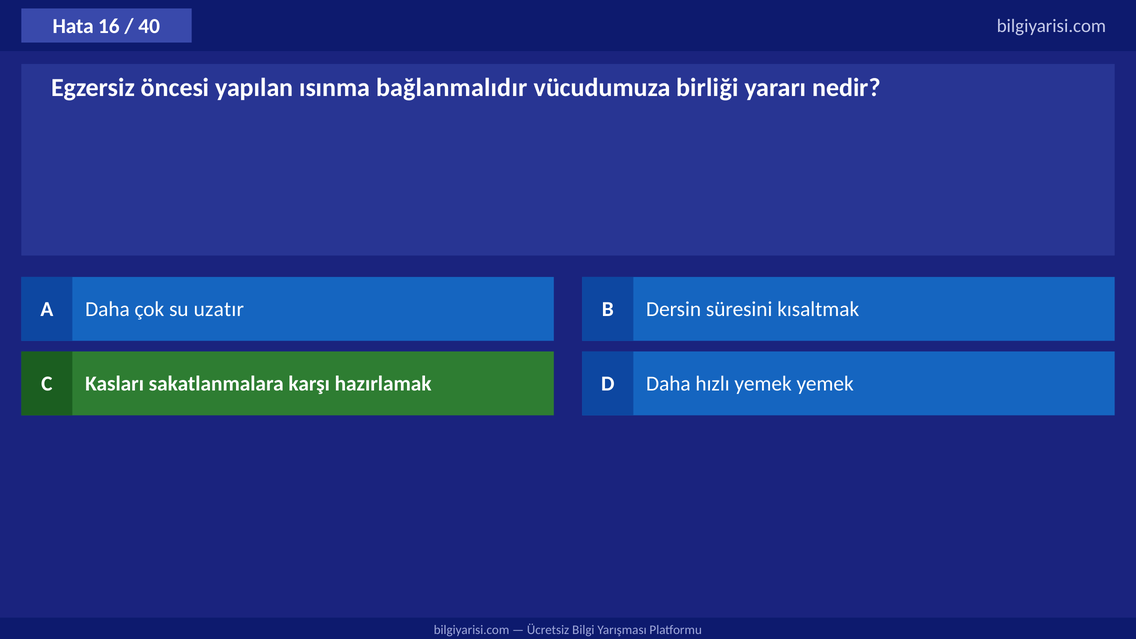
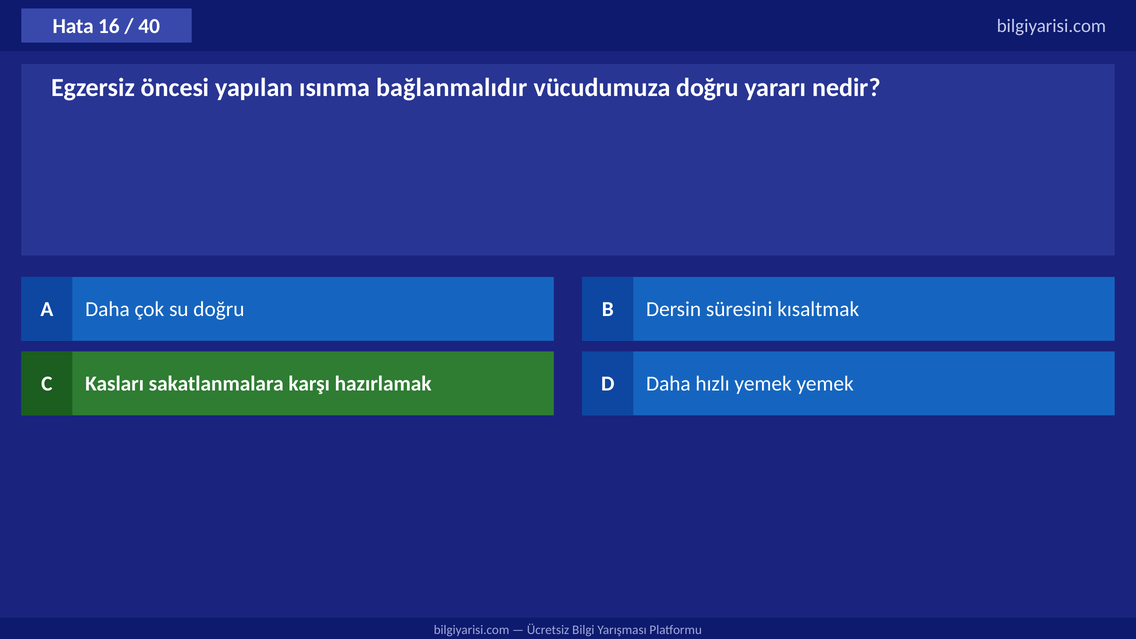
vücudumuza birliği: birliği -> doğru (708, 87)
su uzatır: uzatır -> doğru (219, 309)
